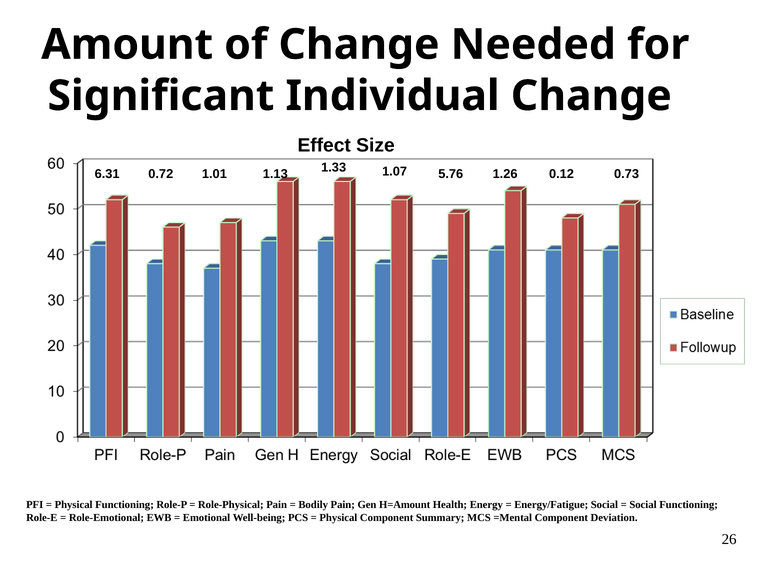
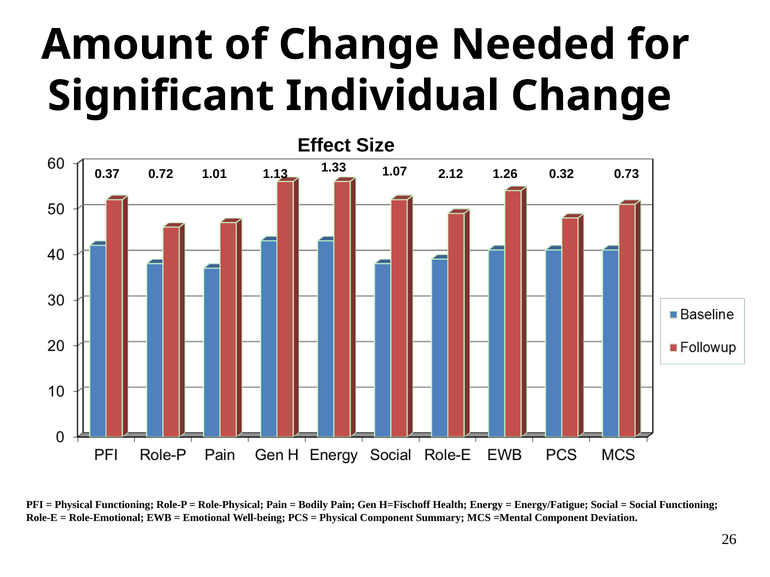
6.31: 6.31 -> 0.37 (107, 174)
5.76: 5.76 -> 2.12 (451, 174)
0.12: 0.12 -> 0.32 (561, 174)
H=Amount: H=Amount -> H=Fischoff (405, 505)
